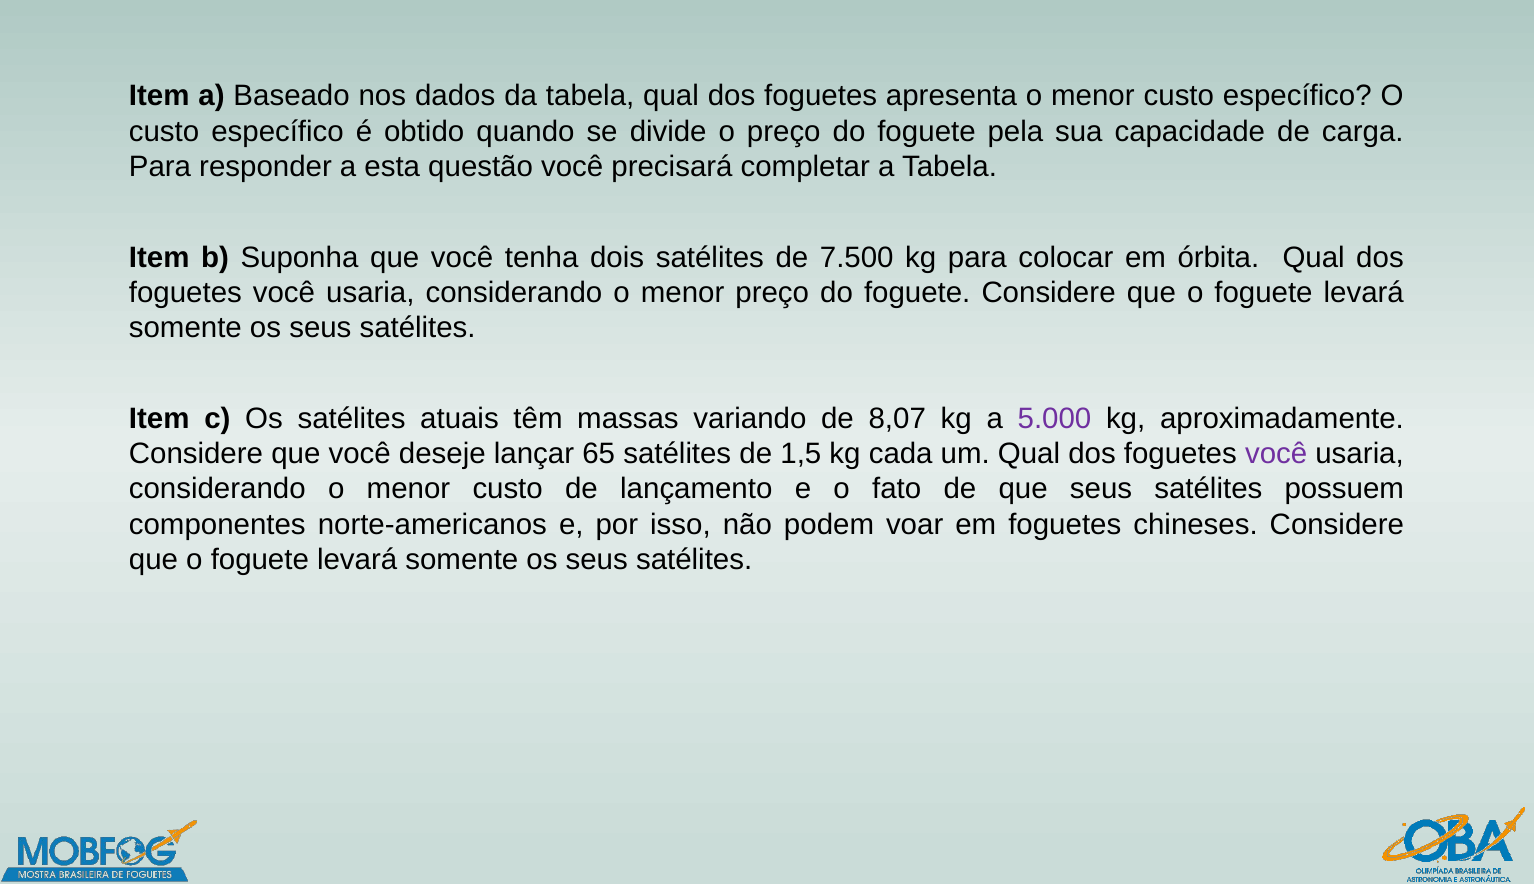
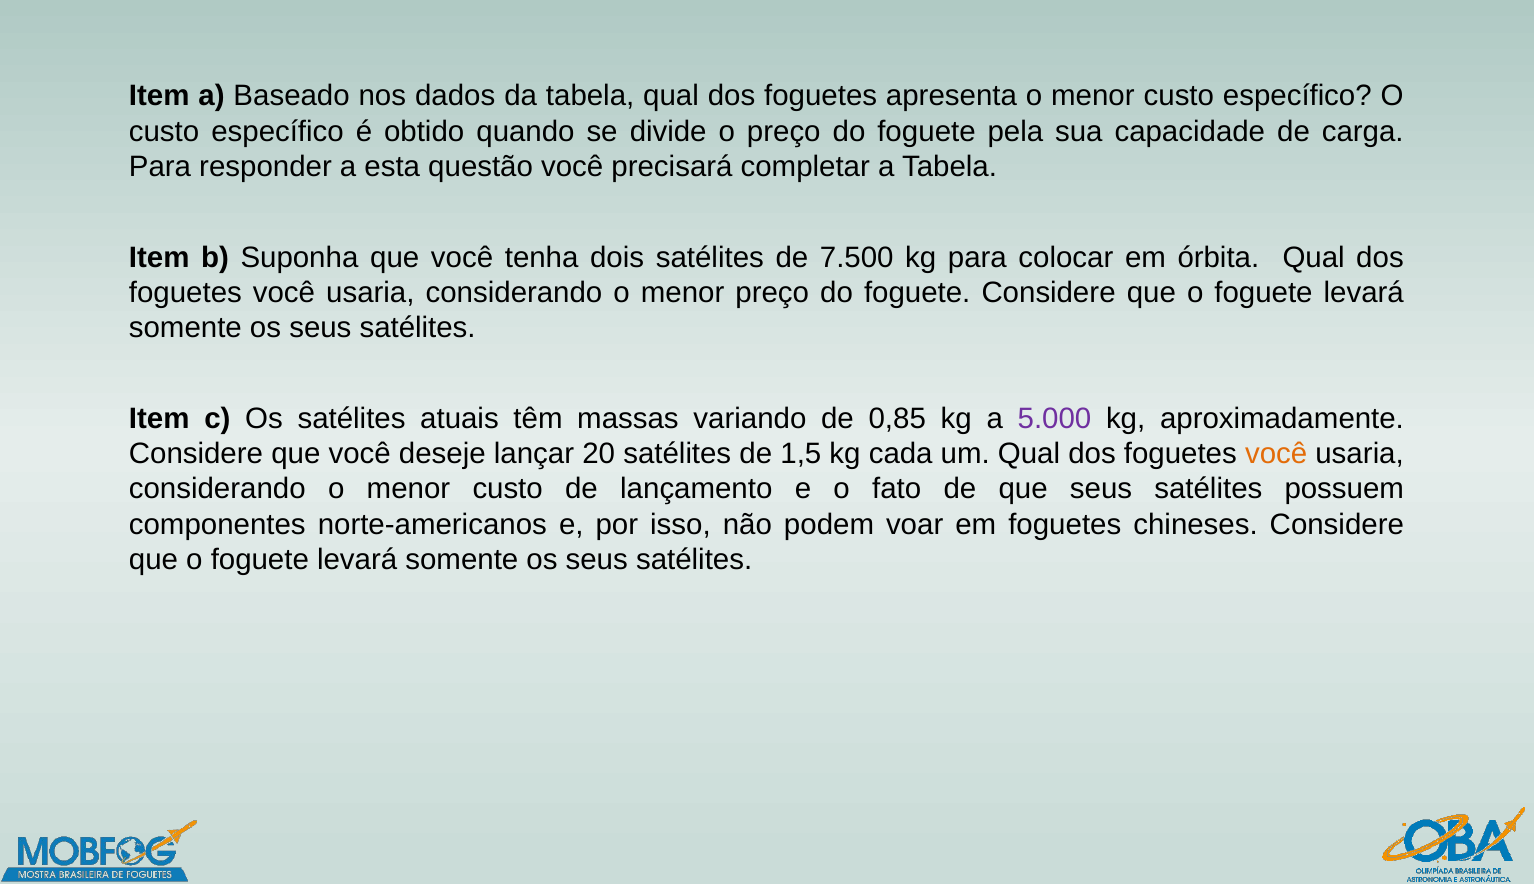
8,07: 8,07 -> 0,85 (897, 418)
65: 65 -> 20 (599, 454)
você colour: purple -> orange (1276, 454)
